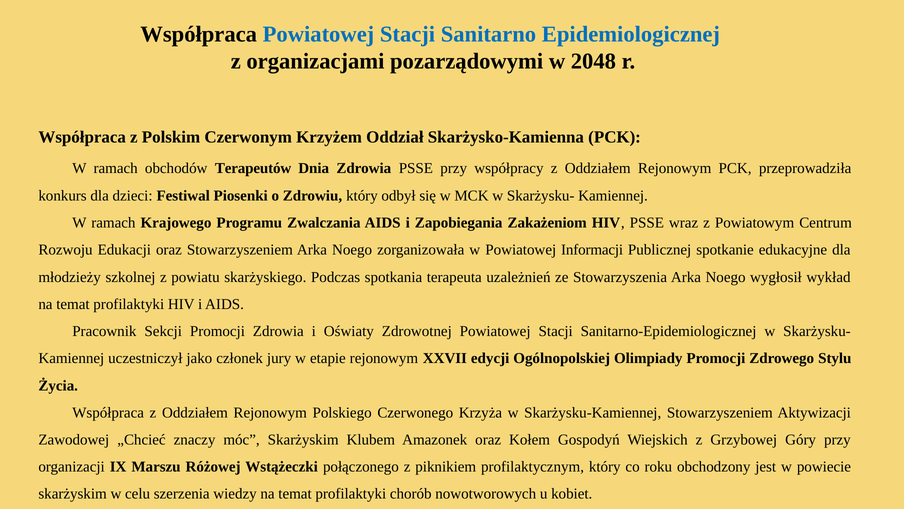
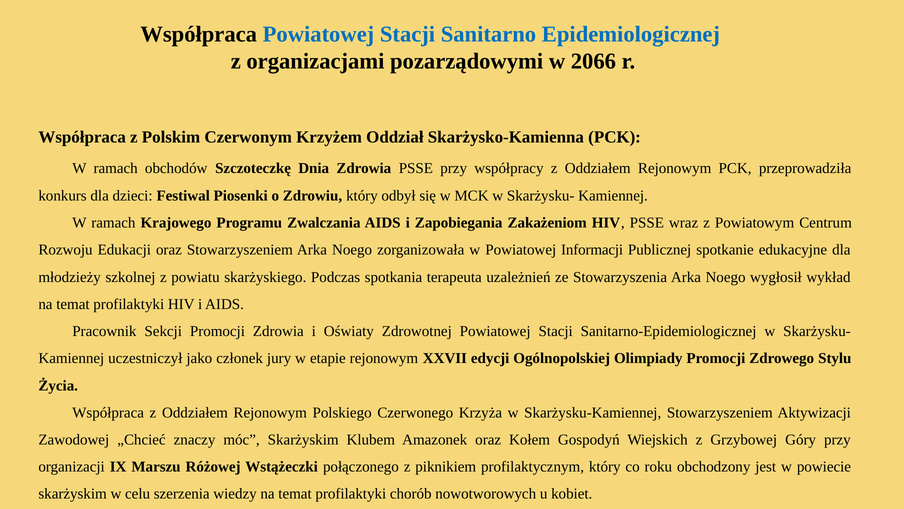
2048: 2048 -> 2066 (593, 61)
Terapeutów: Terapeutów -> Szczoteczkę (253, 168)
